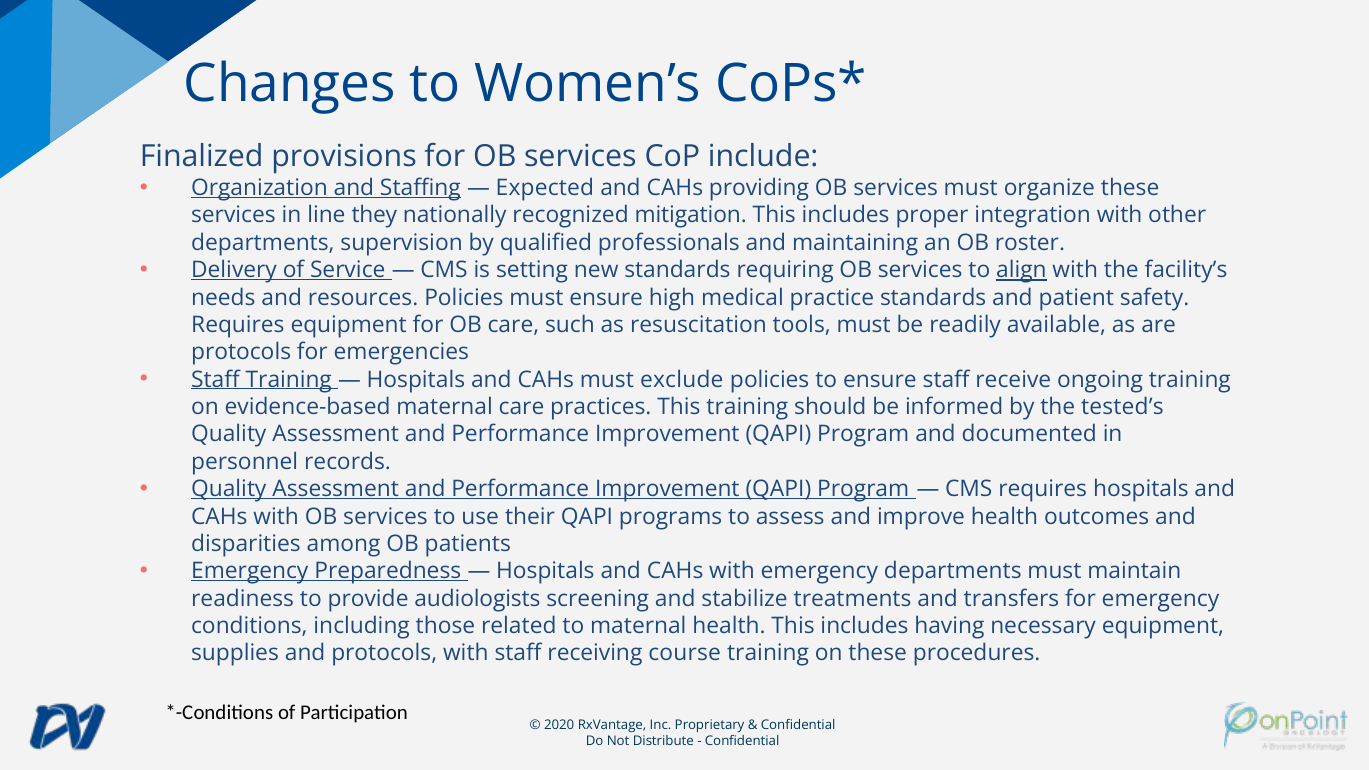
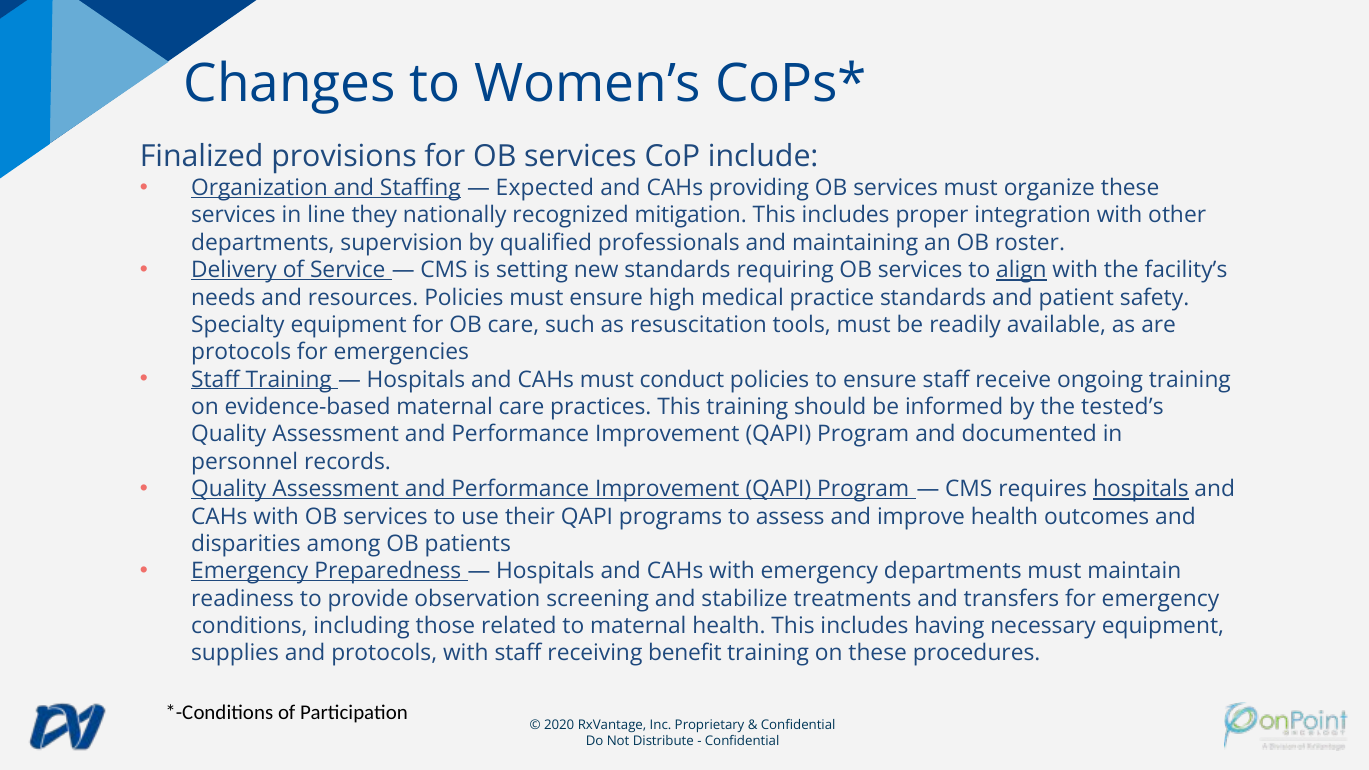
Requires: Requires -> Specialty (238, 325)
exclude: exclude -> conduct (682, 380)
hospitals underline: none -> present (1141, 489)
audiologists: audiologists -> observation (477, 599)
course: course -> benefit (685, 654)
